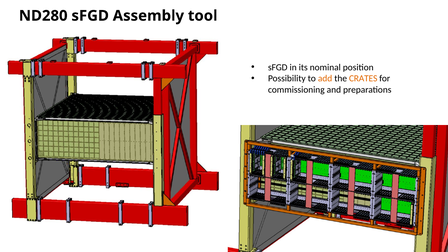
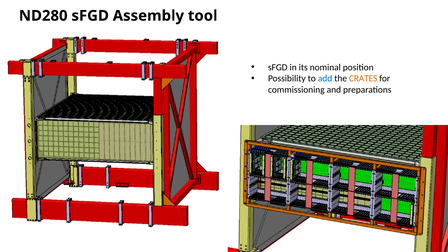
add colour: orange -> blue (325, 79)
